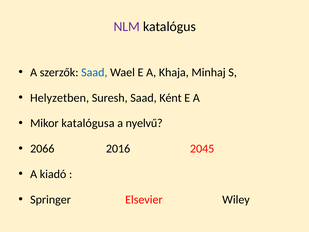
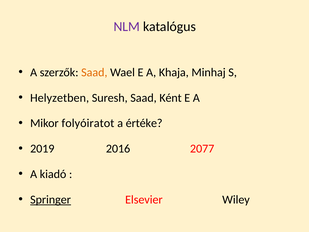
Saad colour: blue -> orange (94, 72)
katalógusa: katalógusa -> folyóiratot (88, 123)
nyelvű: nyelvű -> értéke (144, 123)
2066: 2066 -> 2019 (42, 149)
2045: 2045 -> 2077 (202, 149)
Springer underline: none -> present (51, 199)
